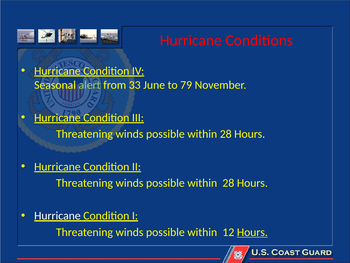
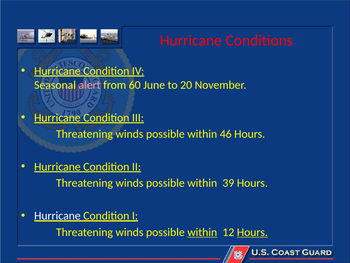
alert colour: light green -> pink (90, 85)
33: 33 -> 60 (135, 85)
79: 79 -> 20 (186, 85)
28: 28 -> 46 (226, 134)
28: 28 -> 39 (228, 183)
within underline: none -> present (202, 232)
